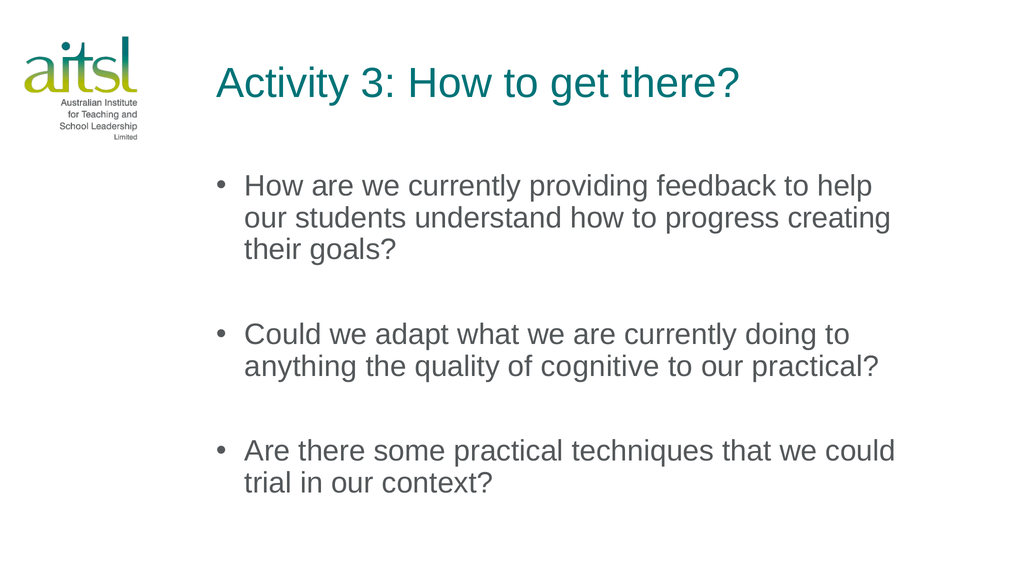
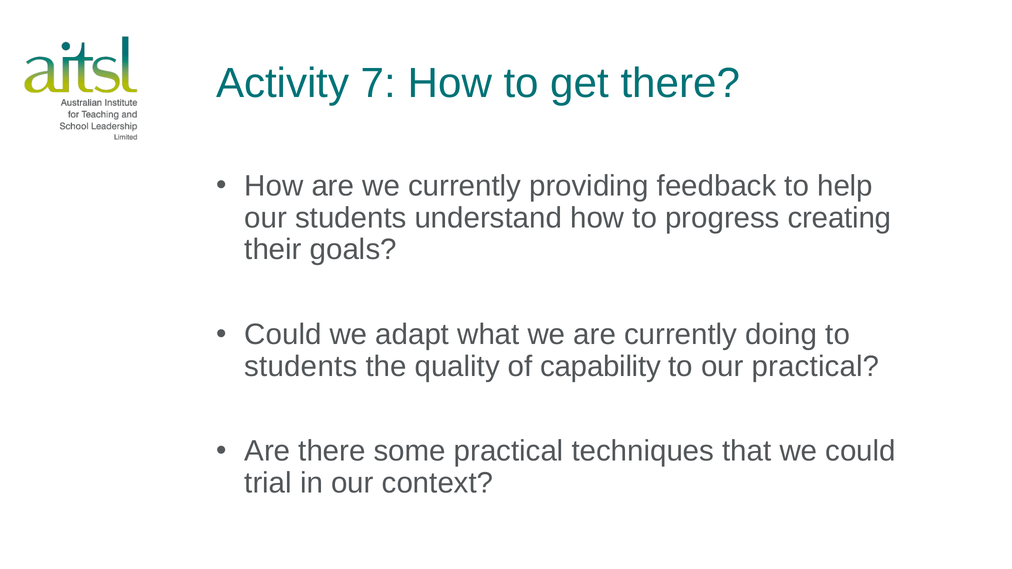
3: 3 -> 7 (378, 83)
anything: anything -> students (301, 366)
cognitive: cognitive -> capability (601, 366)
